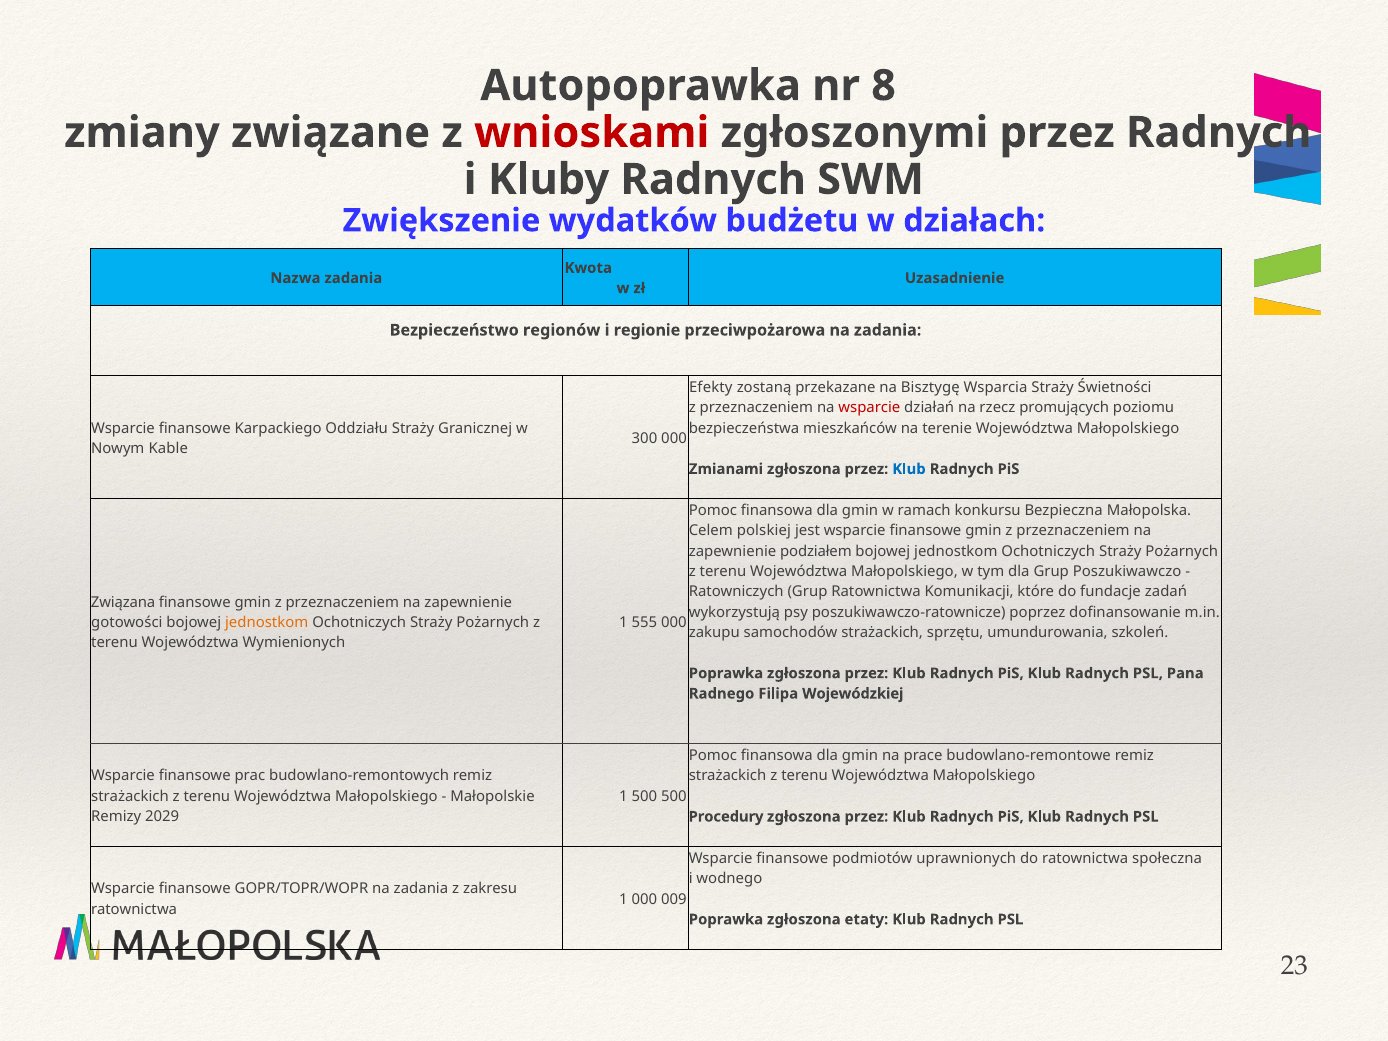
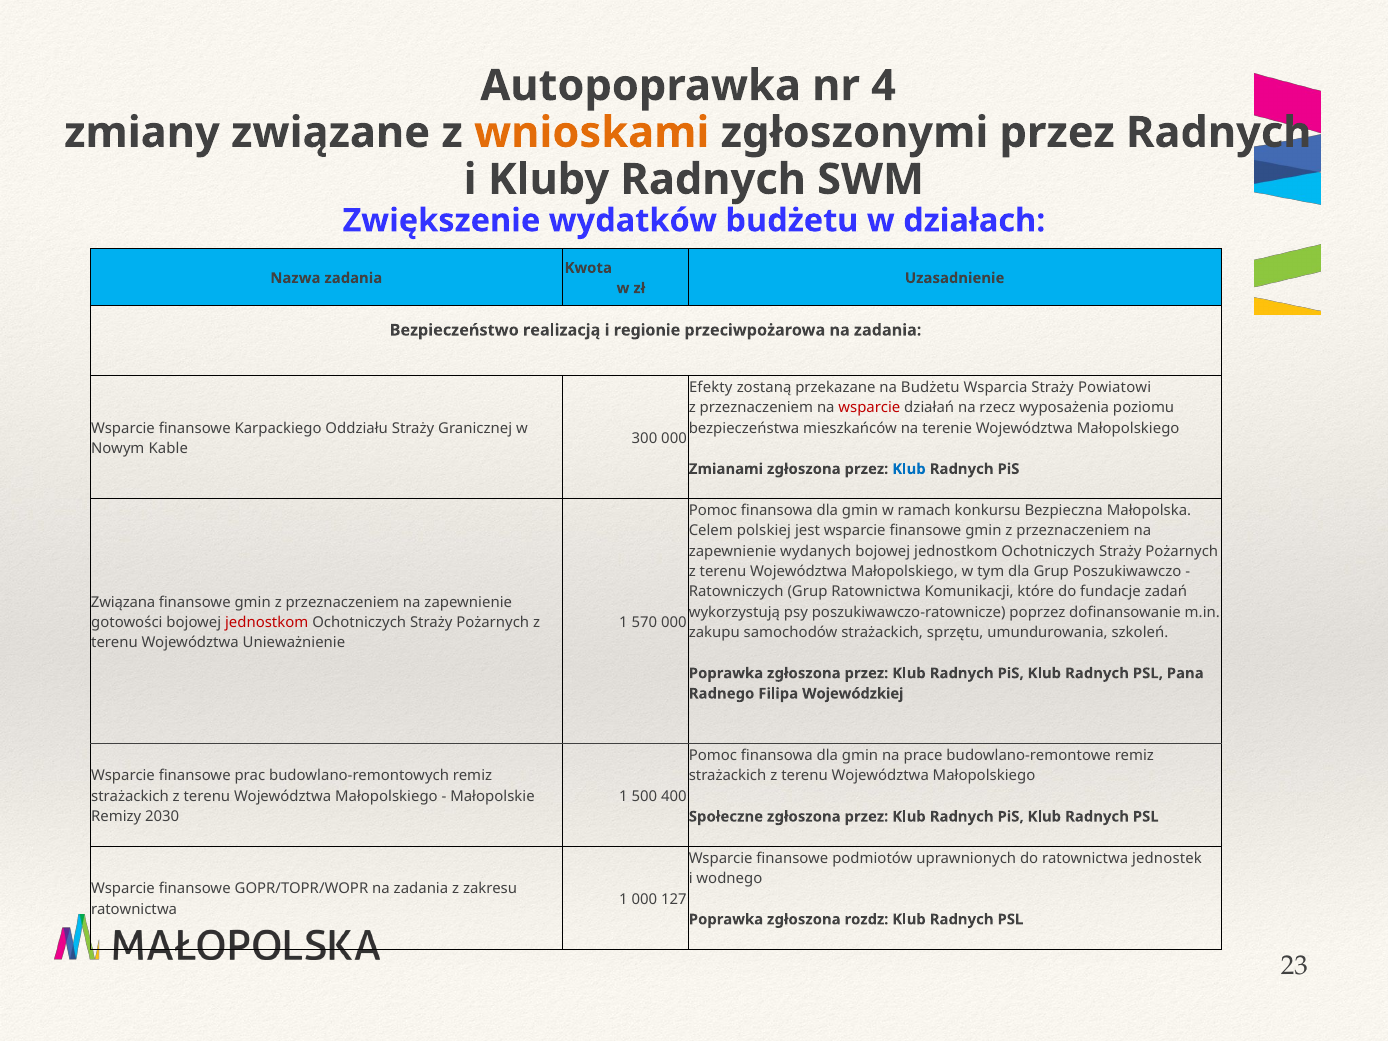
8: 8 -> 4 (884, 86)
wnioskami colour: red -> orange (592, 133)
regionów: regionów -> realizacją (562, 330)
na Bisztygę: Bisztygę -> Budżetu (930, 388)
Świetności: Świetności -> Powiatowi (1115, 388)
promujących: promujących -> wyposażenia (1064, 408)
podziałem: podziałem -> wydanych (816, 551)
jednostkom colour: orange -> red (267, 622)
555: 555 -> 570 (644, 622)
Wymienionych: Wymienionych -> Unieważnienie (294, 643)
500 500: 500 -> 400 (674, 796)
2029: 2029 -> 2030 (162, 817)
Procedury: Procedury -> Społeczne (726, 817)
społeczna: społeczna -> jednostek (1167, 858)
009: 009 -> 127 (674, 899)
etaty: etaty -> rozdz (866, 919)
